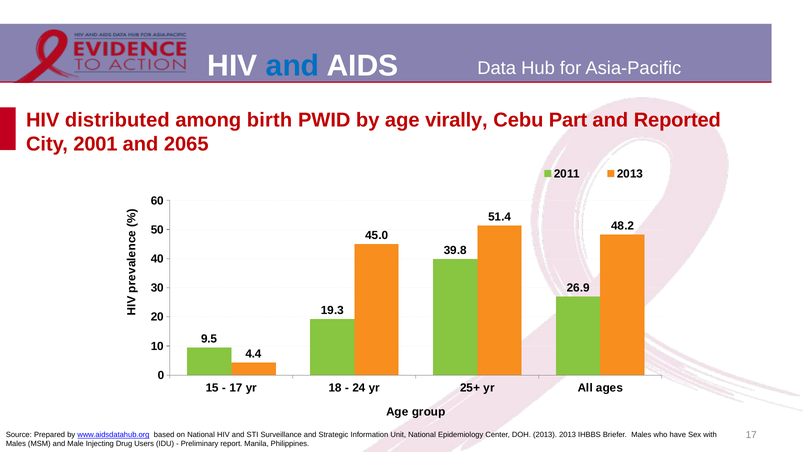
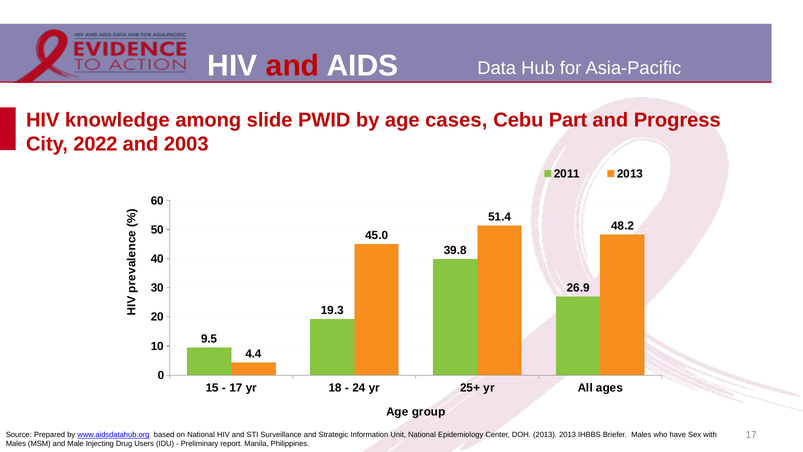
and colour: blue -> red (293, 66)
distributed: distributed -> knowledge (117, 120)
birth: birth -> slide (270, 120)
virally: virally -> cases (456, 120)
Reported: Reported -> Progress (677, 120)
2001: 2001 -> 2022 (95, 144)
2065: 2065 -> 2003 (186, 144)
